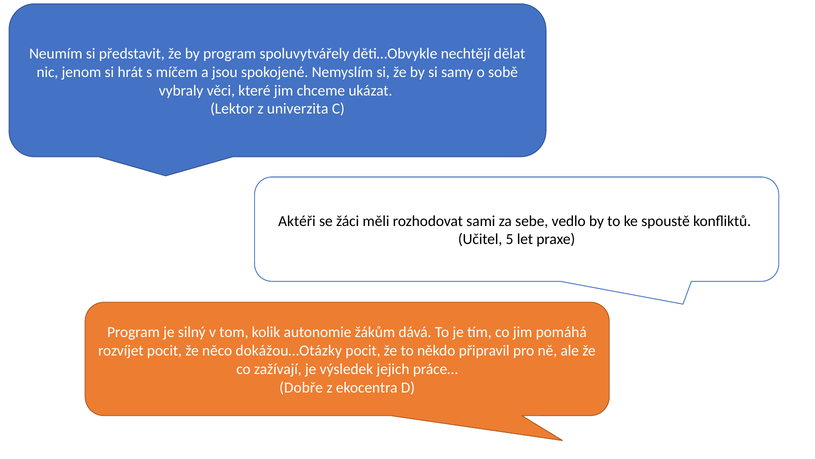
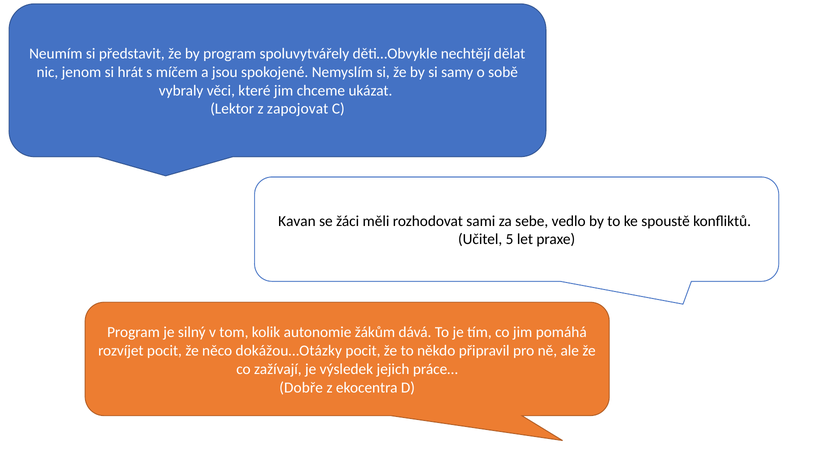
univerzita: univerzita -> zapojovat (298, 109)
Aktéři: Aktéři -> Kavan (297, 221)
